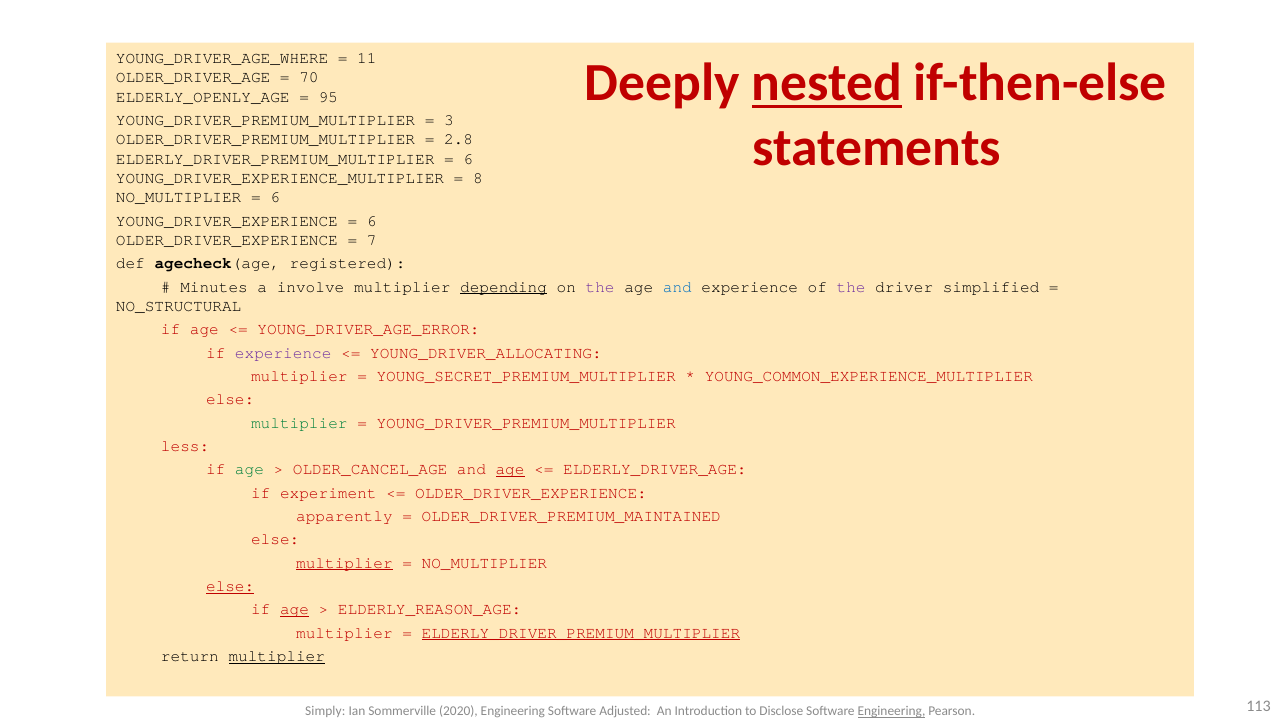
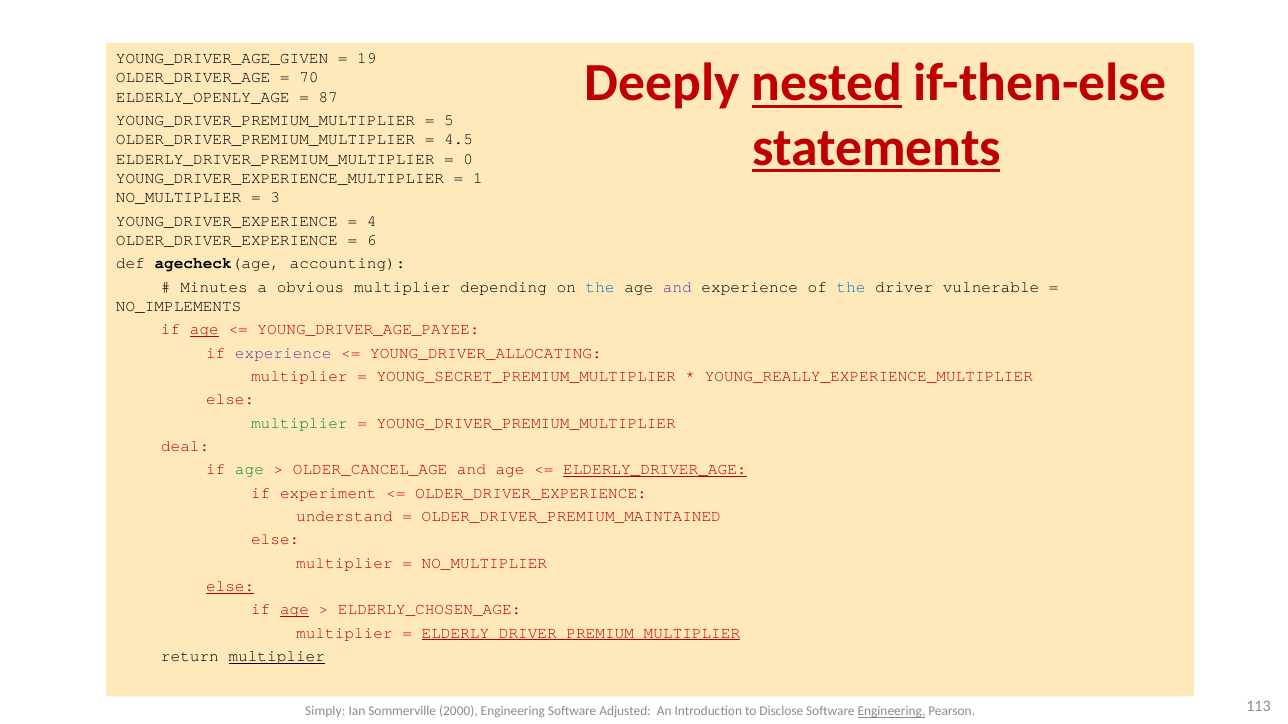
YOUNG_DRIVER_AGE_WHERE: YOUNG_DRIVER_AGE_WHERE -> YOUNG_DRIVER_AGE_GIVEN (222, 58)
11: 11 -> 19 (367, 58)
95: 95 -> 87 (328, 97)
3: 3 -> 5 (449, 120)
statements underline: none -> present (876, 148)
2.8: 2.8 -> 4.5 (459, 140)
6: 6 -> 0 (468, 159)
8: 8 -> 1 (478, 178)
6: 6 -> 3 (275, 198)
6: 6 -> 4 (372, 221)
7: 7 -> 6 (372, 240)
registered: registered -> accounting (348, 264)
involve: involve -> obvious (311, 287)
depending underline: present -> none (504, 287)
the colour: purple -> blue (600, 287)
and colour: blue -> purple (677, 287)
the colour: purple -> blue (851, 287)
simplified: simplified -> vulnerable (991, 287)
NO_STRUCTURAL: NO_STRUCTURAL -> NO_IMPLEMENTS (179, 306)
age underline: none -> present (204, 330)
YOUNG_DRIVER_AGE_ERROR: YOUNG_DRIVER_AGE_ERROR -> YOUNG_DRIVER_AGE_PAYEE (368, 330)
YOUNG_COMMON_EXPERIENCE_MULTIPLIER: YOUNG_COMMON_EXPERIENCE_MULTIPLIER -> YOUNG_REALLY_EXPERIENCE_MULTIPLIER (869, 376)
less: less -> deal (185, 446)
age underline: present -> none (510, 470)
ELDERLY_DRIVER_AGE underline: none -> present (655, 470)
apparently: apparently -> understand (344, 516)
multiplier underline: present -> none (344, 563)
ELDERLY_REASON_AGE: ELDERLY_REASON_AGE -> ELDERLY_CHOSEN_AGE (430, 610)
2020: 2020 -> 2000 (458, 712)
